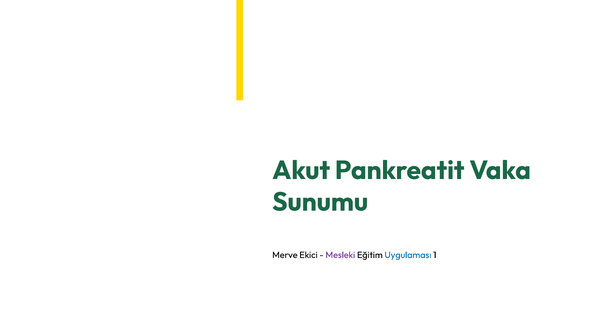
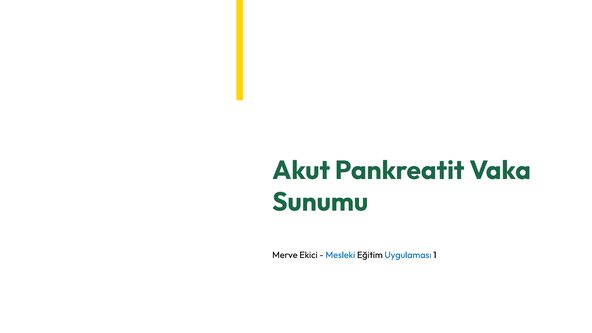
Mesleki colour: purple -> blue (340, 255)
